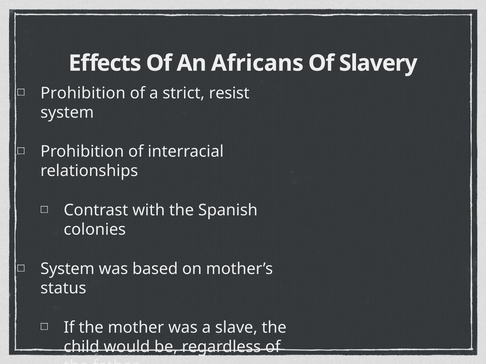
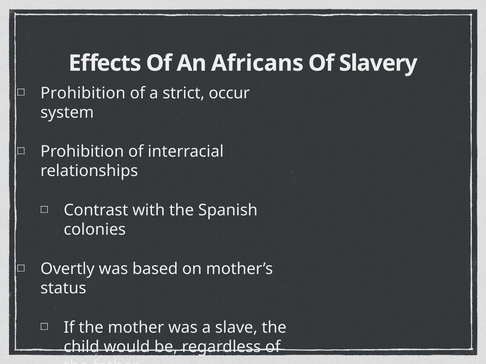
resist: resist -> occur (229, 93)
System: System -> Overtly (67, 269)
